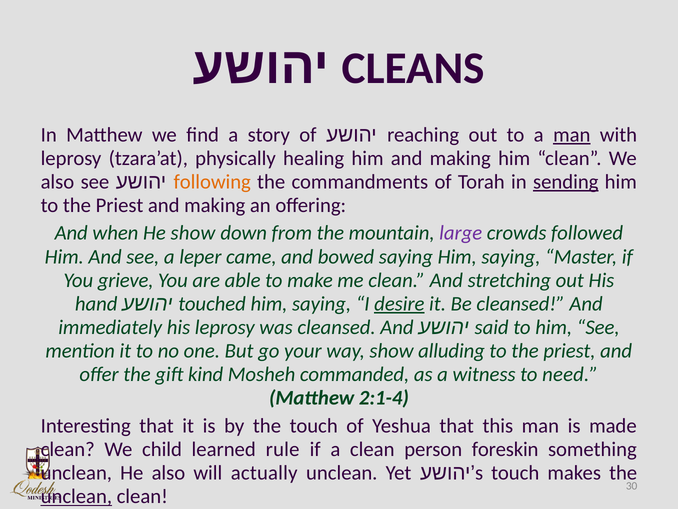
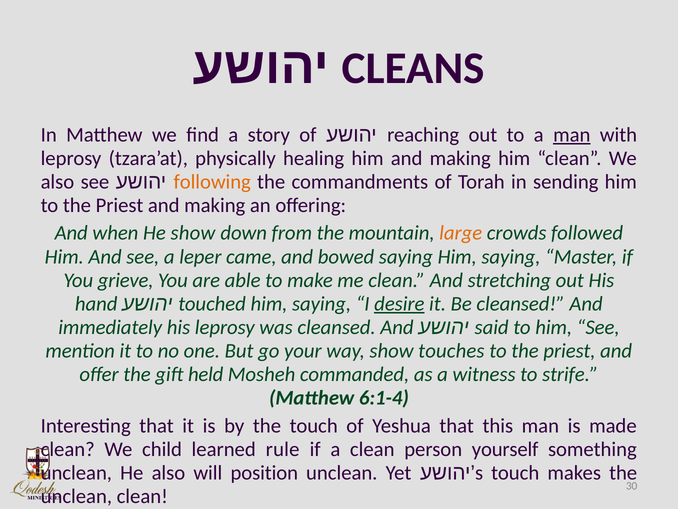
sending underline: present -> none (566, 182)
large colour: purple -> orange (461, 233)
alluding: alluding -> touches (451, 351)
kind: kind -> held (206, 374)
need: need -> strife (570, 374)
2:1-4: 2:1-4 -> 6:1-4 (384, 398)
foreskin: foreskin -> yourself (505, 449)
actually: actually -> position (264, 472)
unclean underline: present -> none (76, 496)
